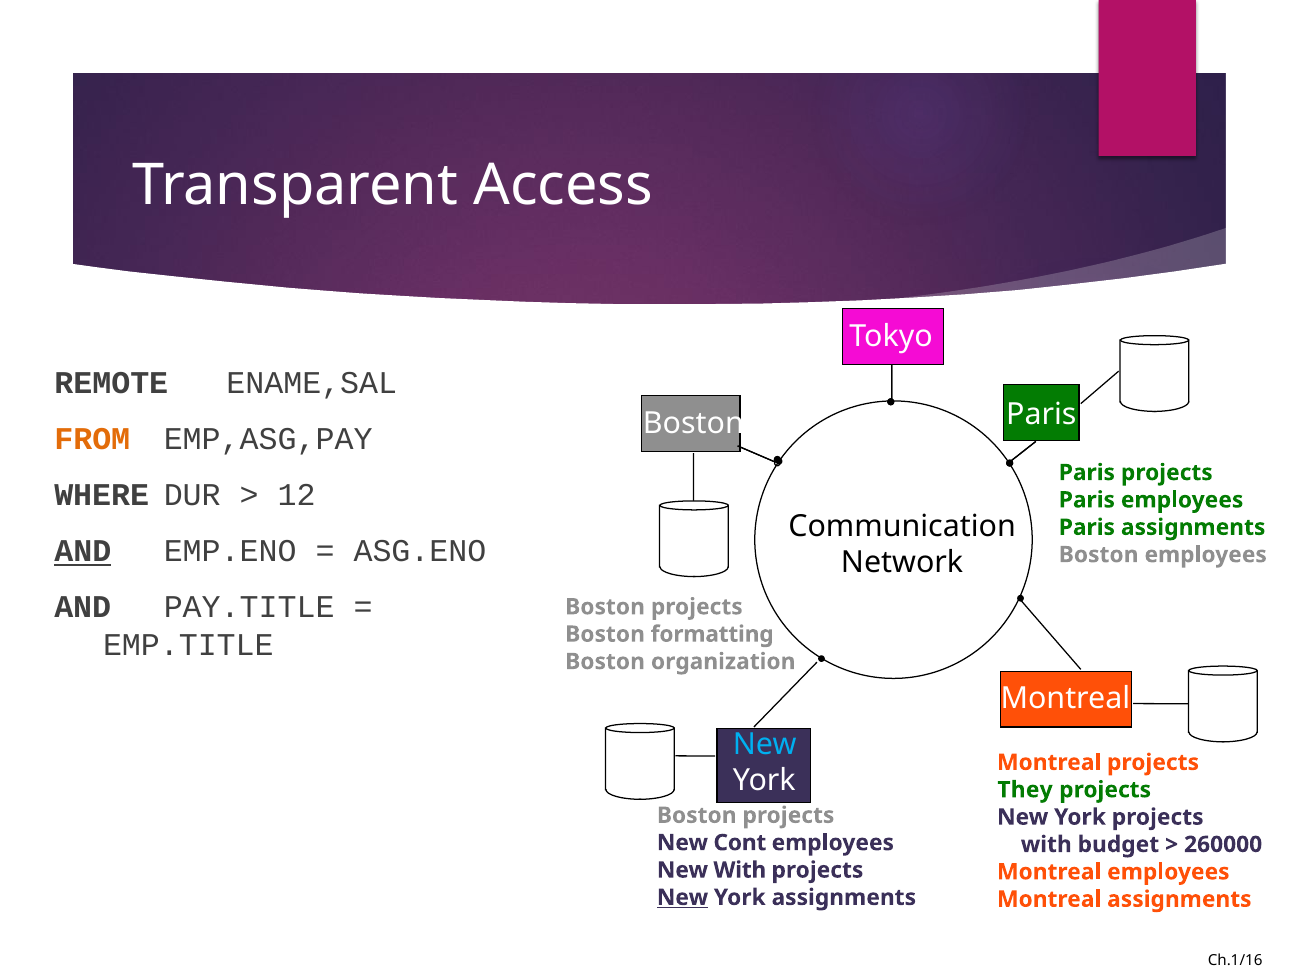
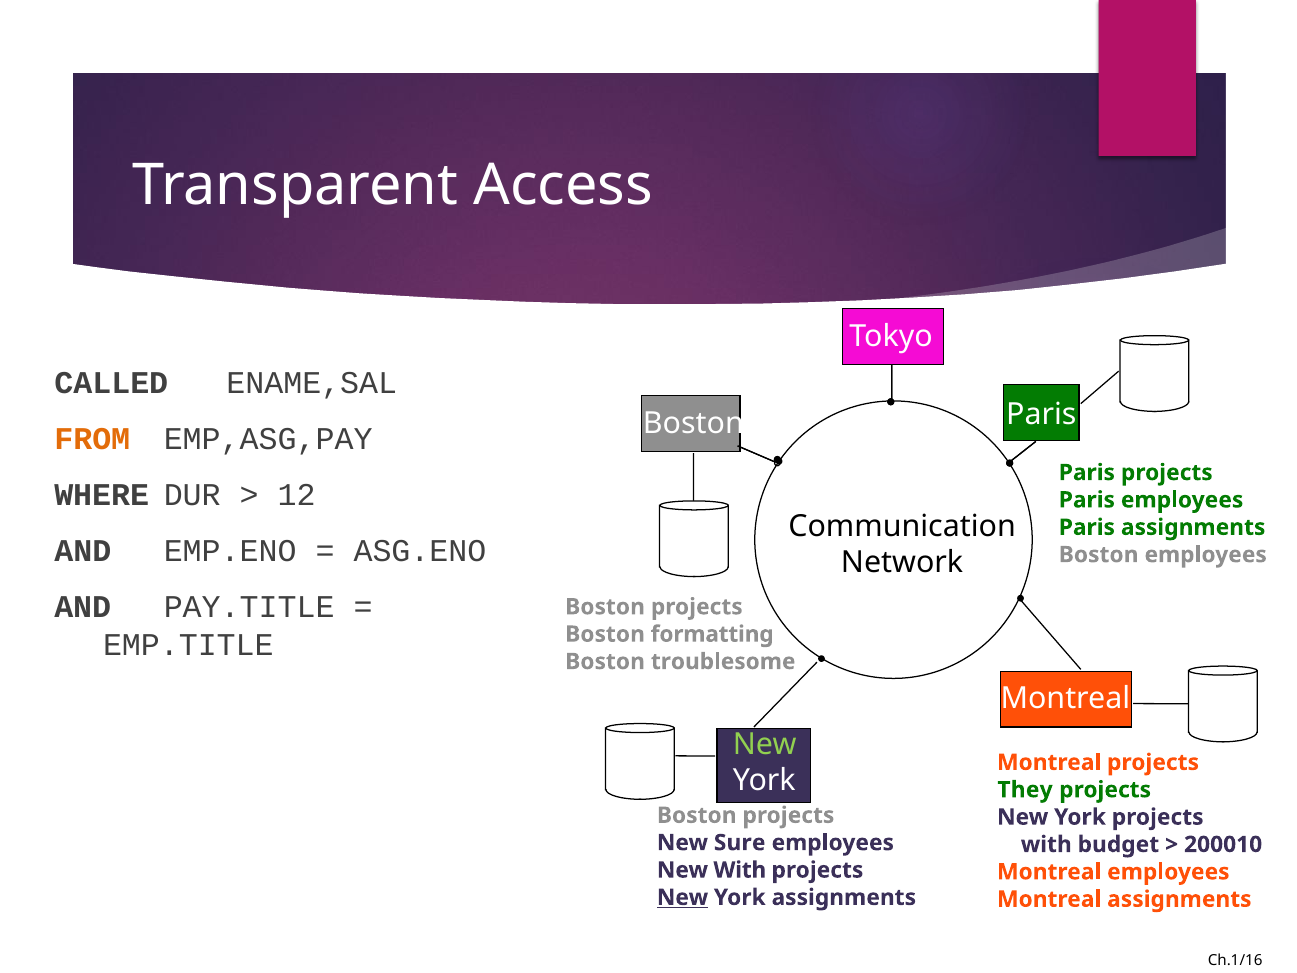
REMOTE: REMOTE -> CALLED (111, 383)
AND underline: present -> none (83, 551)
organization: organization -> troublesome (723, 661)
New colour: light blue -> light green (765, 744)
Cont: Cont -> Sure (740, 843)
260000: 260000 -> 200010 (1223, 844)
